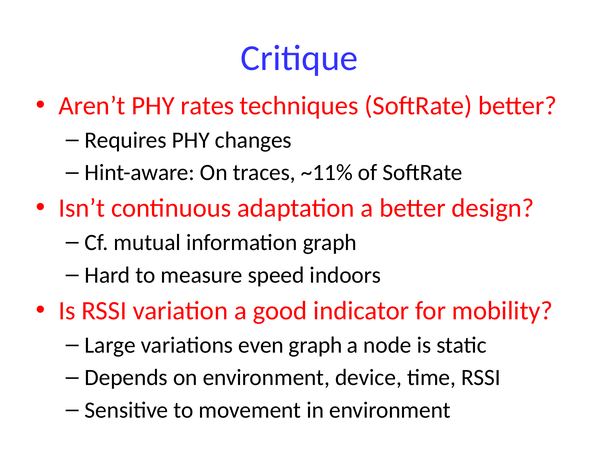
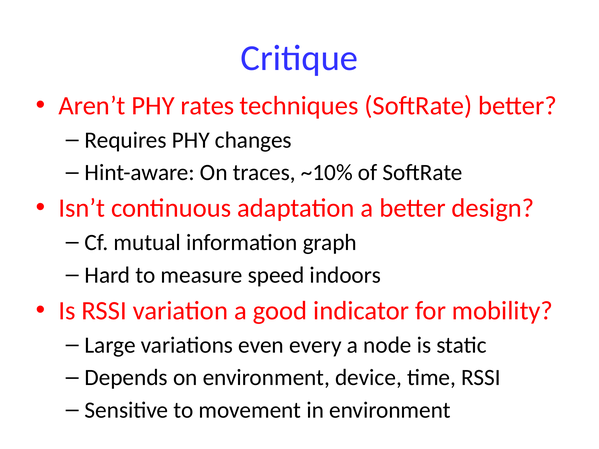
~11%: ~11% -> ~10% (327, 173)
even graph: graph -> every (315, 345)
